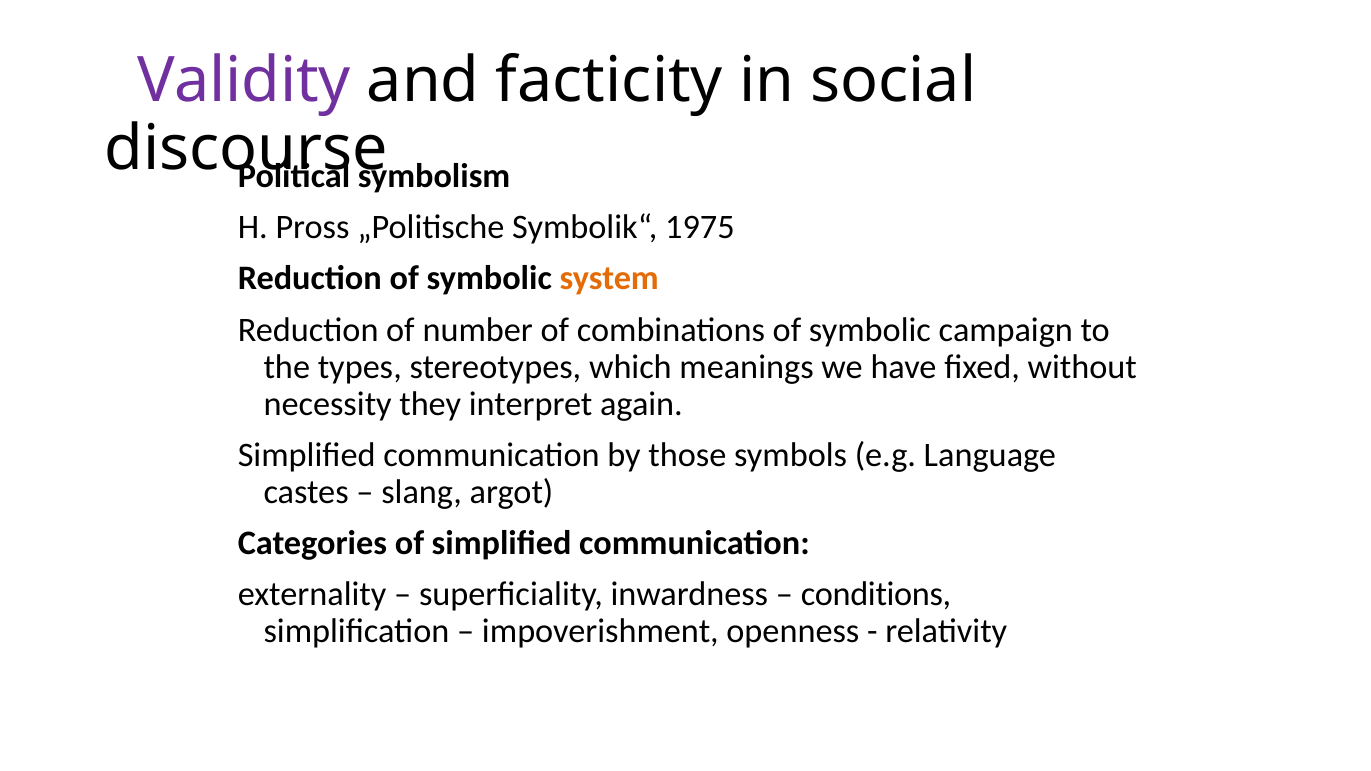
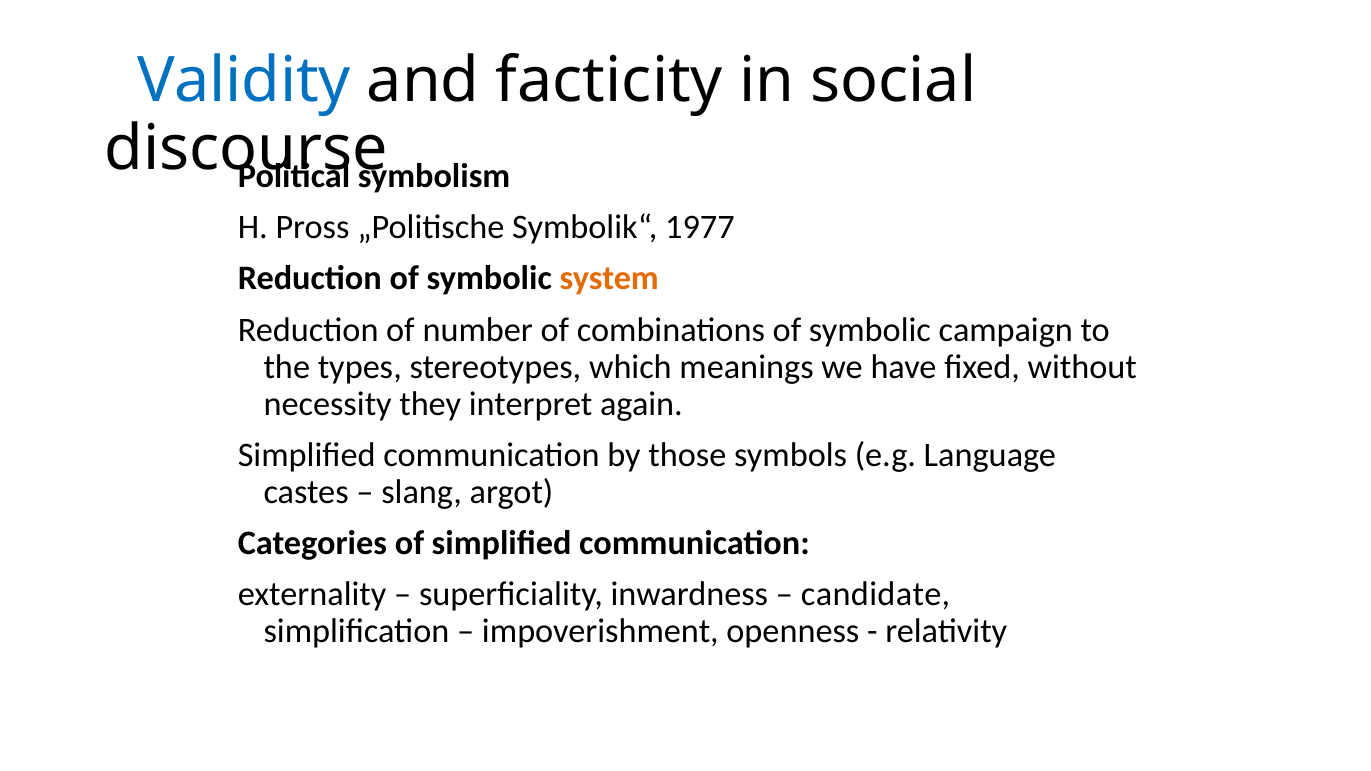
Validity colour: purple -> blue (244, 81)
1975: 1975 -> 1977 (700, 227)
conditions: conditions -> candidate (876, 595)
